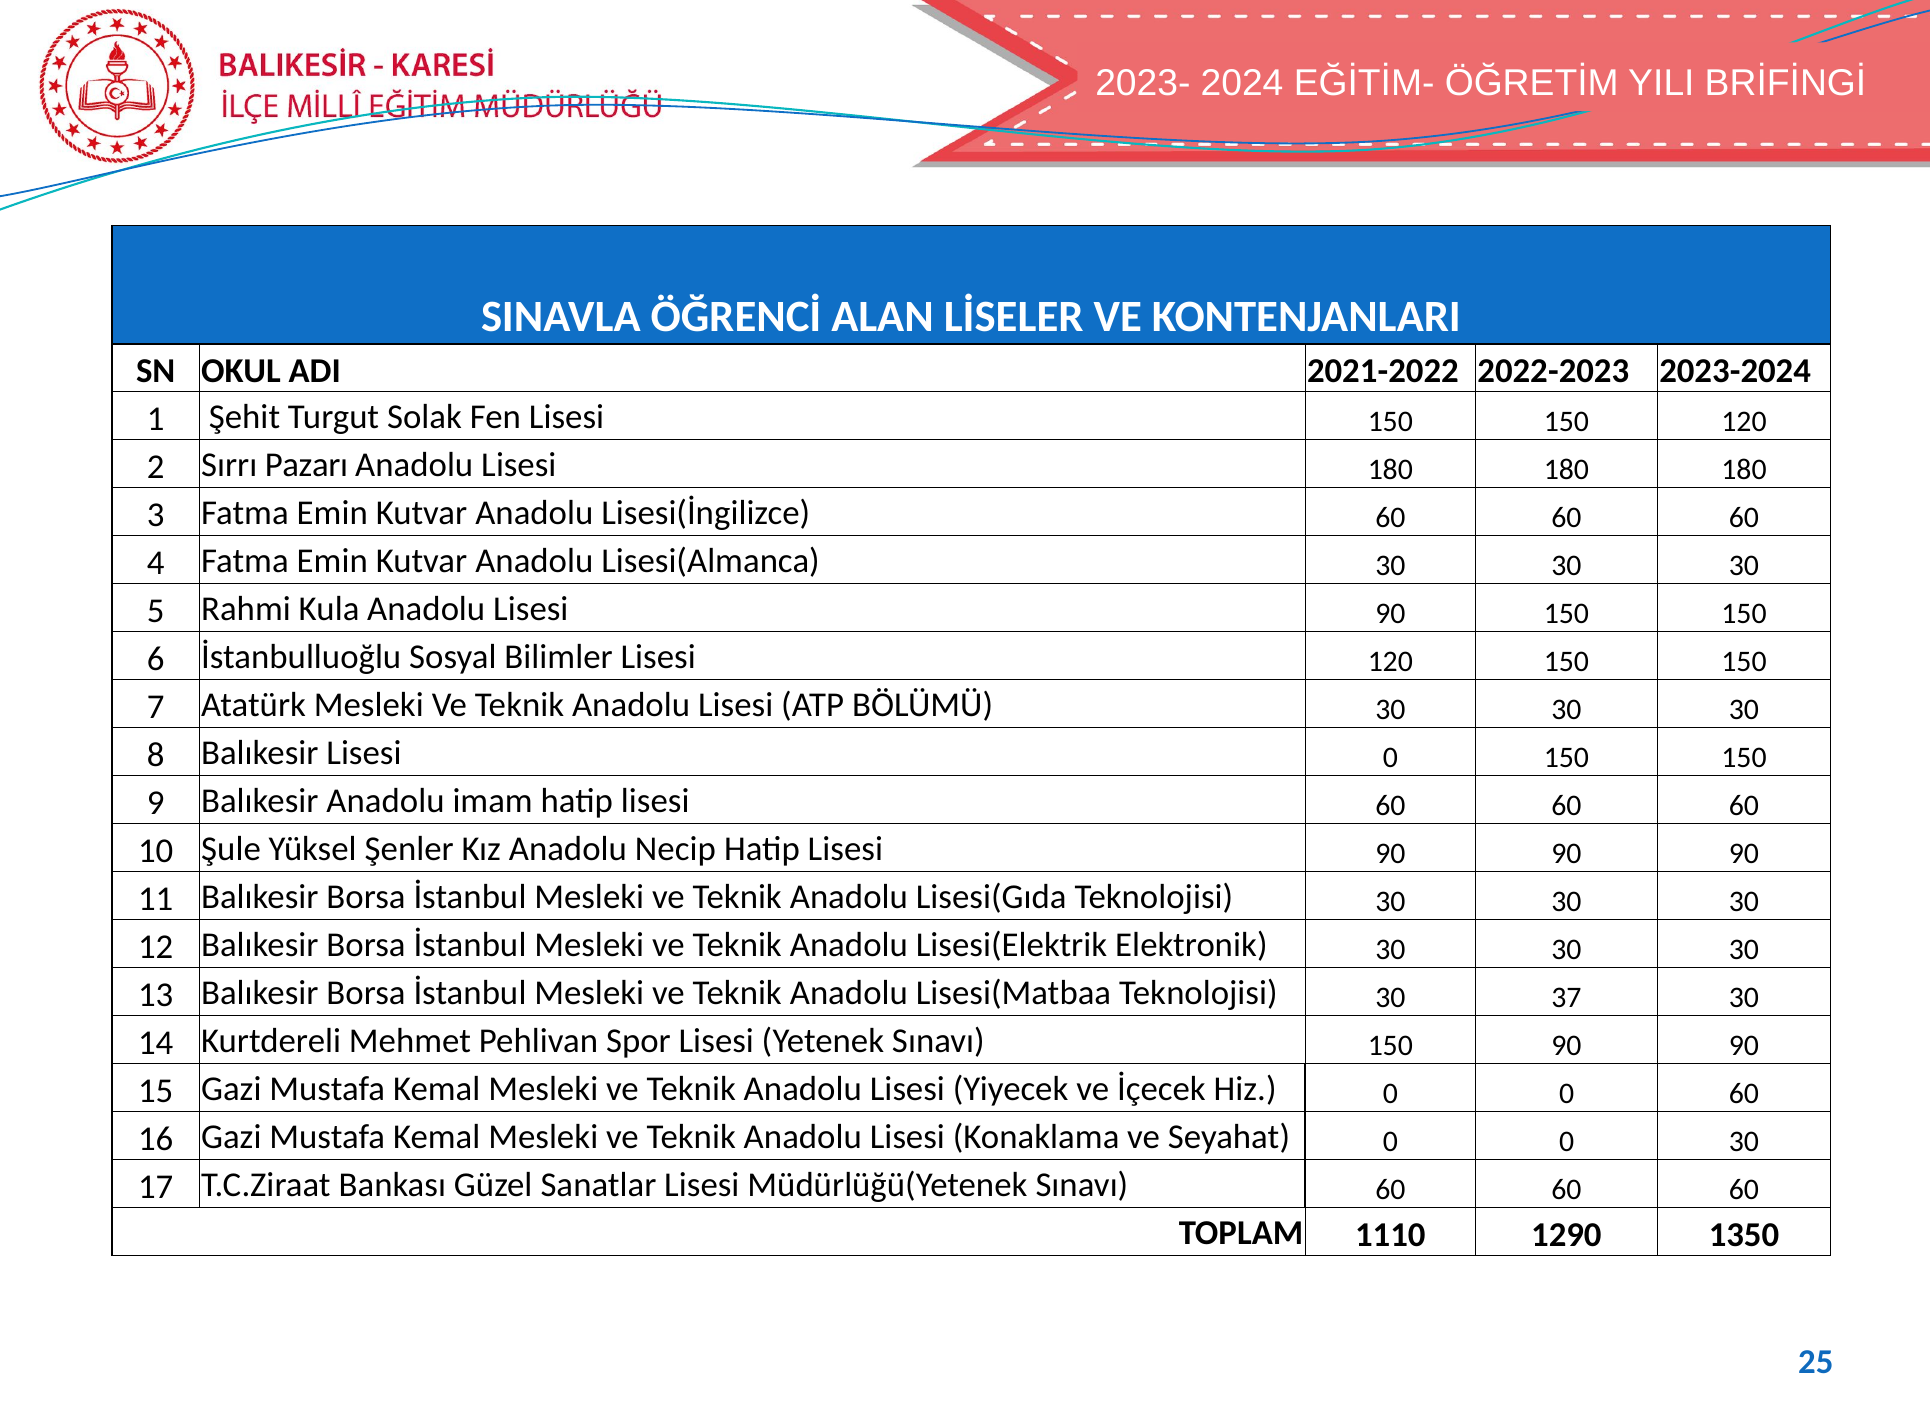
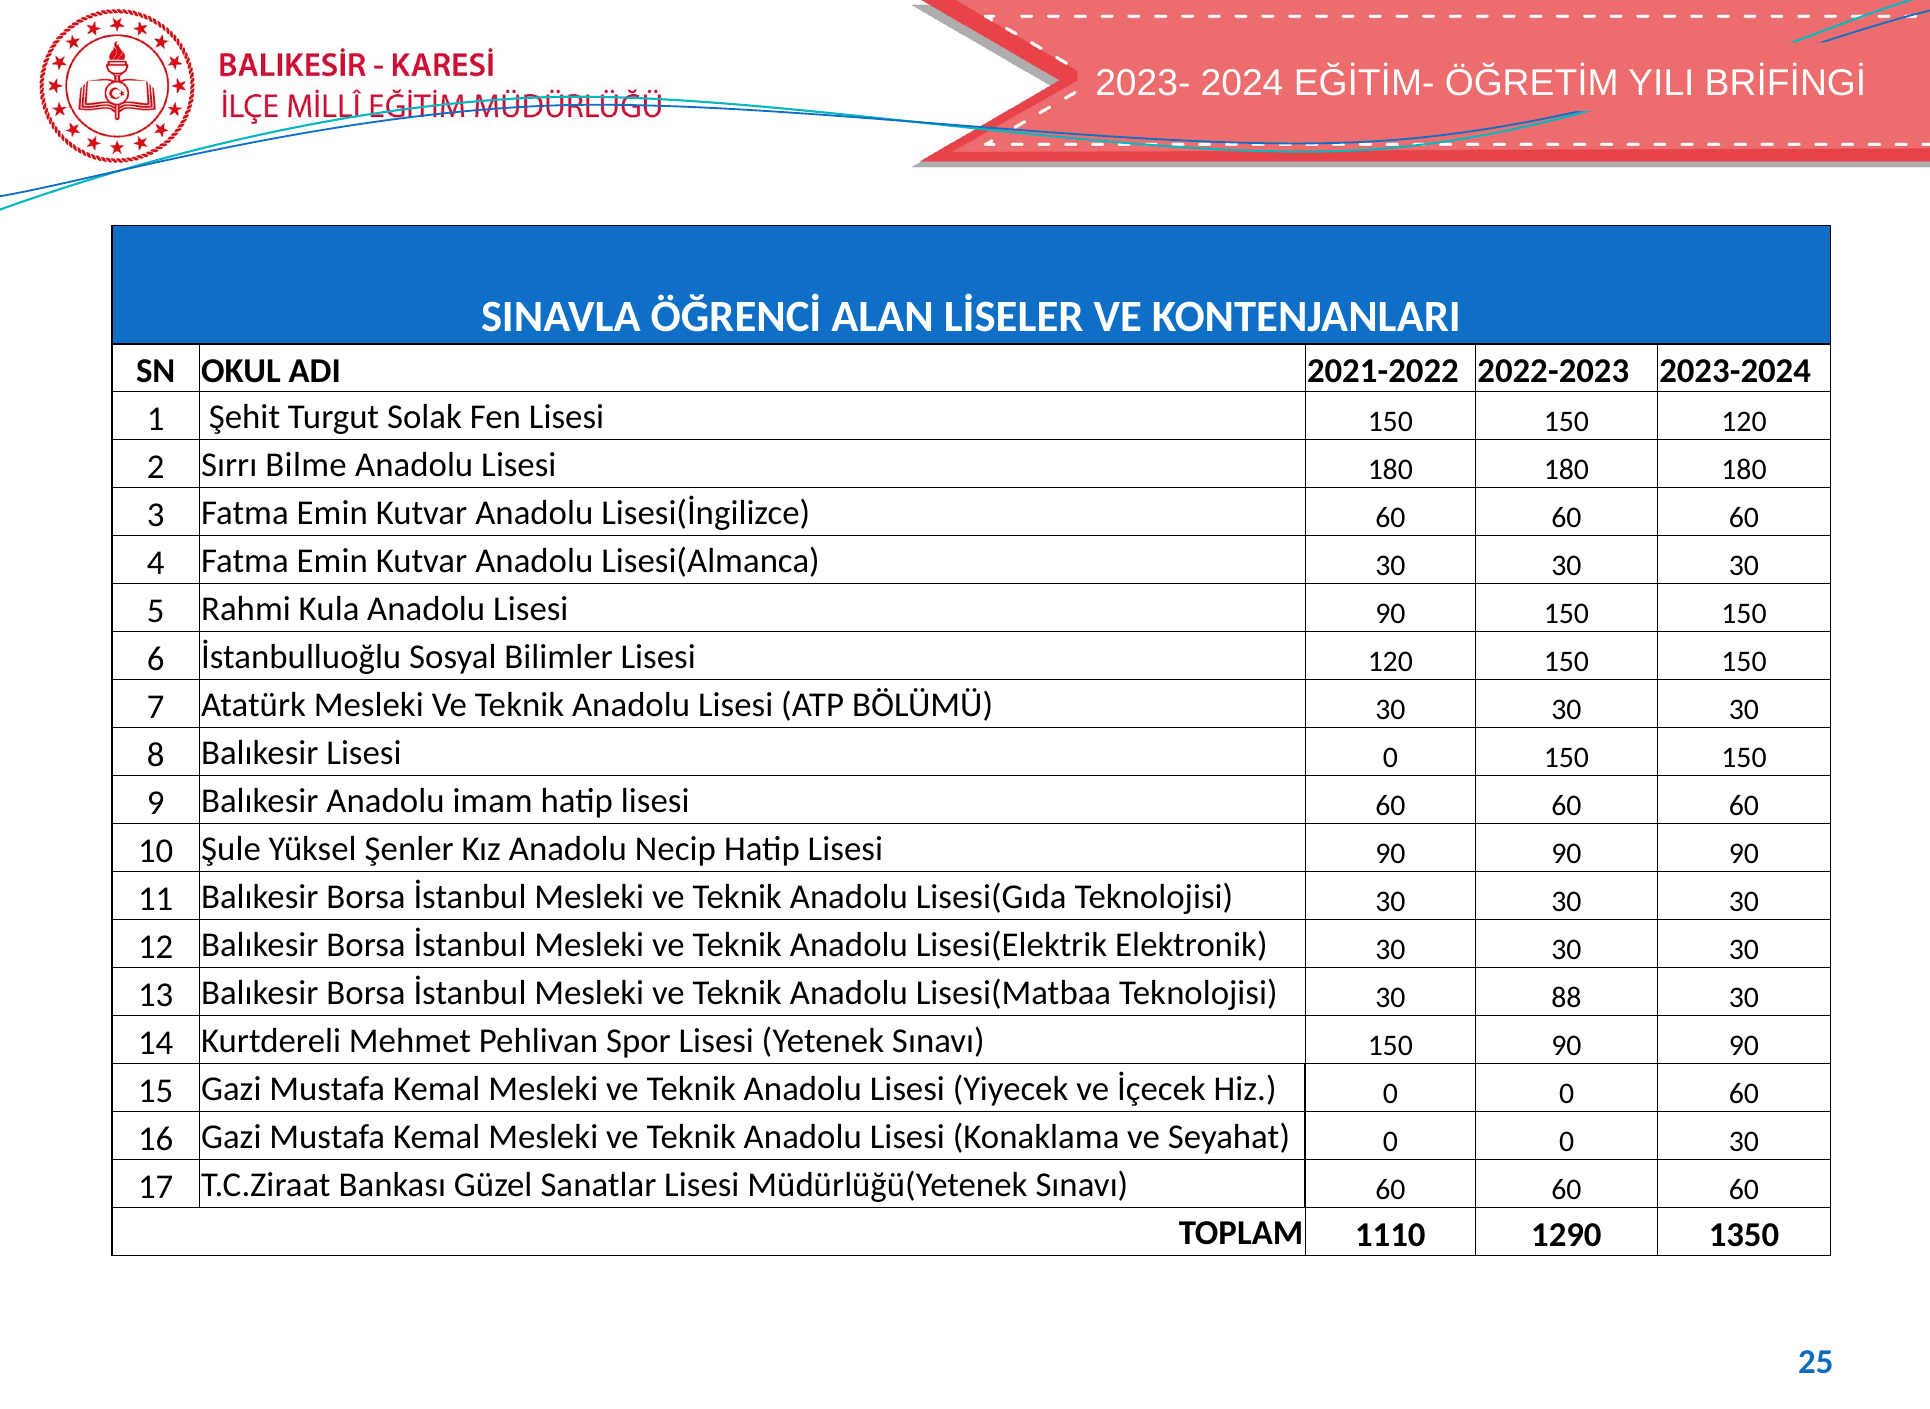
Pazarı: Pazarı -> Bilme (306, 465)
37: 37 -> 88 (1567, 998)
